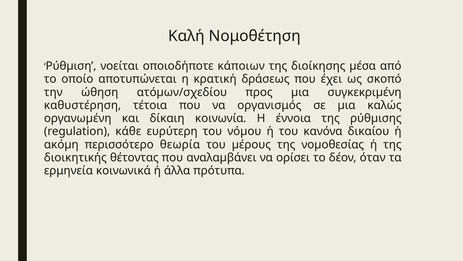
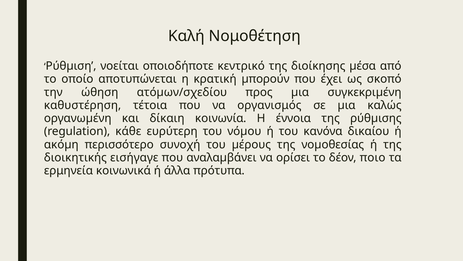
κάποιων: κάποιων -> κεντρικό (241, 66)
δράσεως: δράσεως -> µπορούν (266, 79)
θεωρία: θεωρία -> συνοχή (180, 144)
θέτοντας: θέτοντας -> εισήγαγε (134, 157)
όταν: όταν -> ποιο (373, 157)
